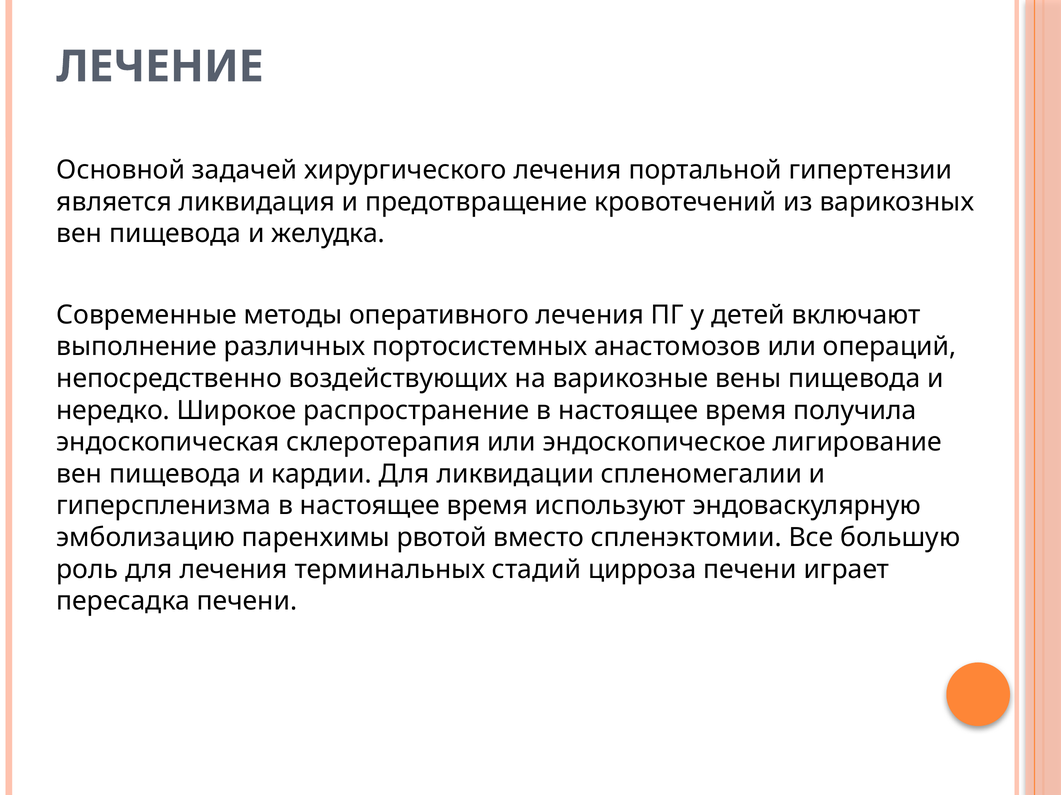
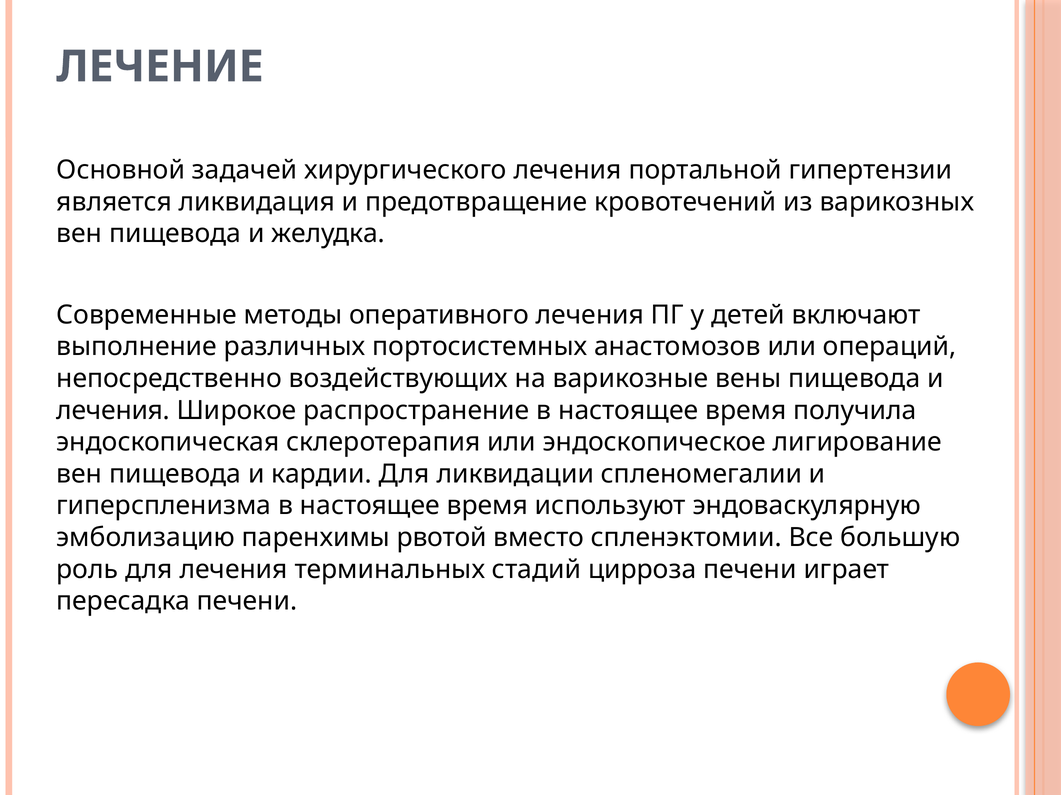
нередко: нередко -> лечения (113, 411)
